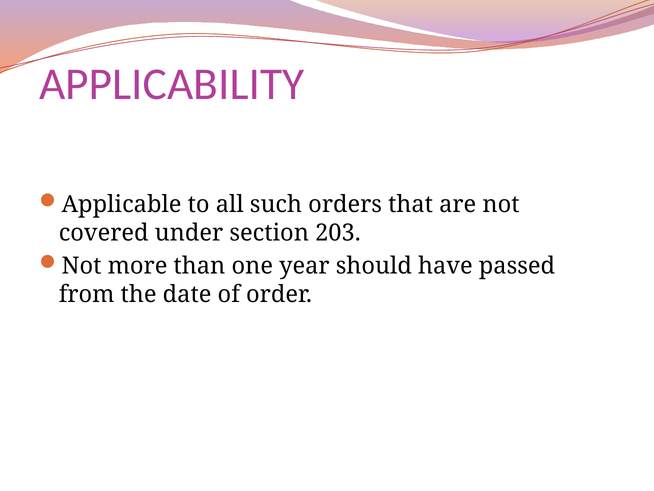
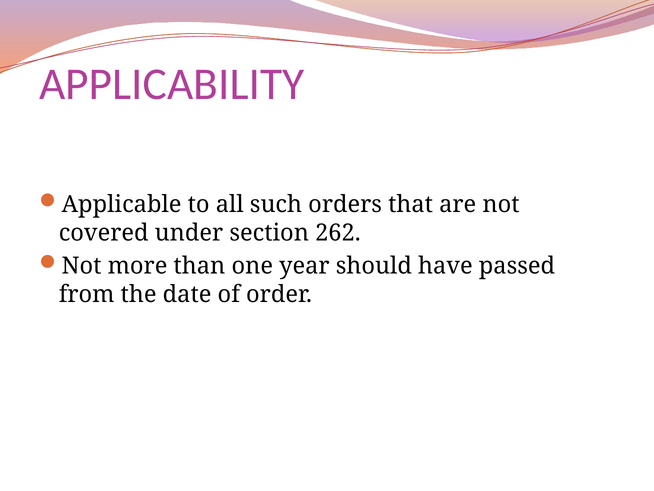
203: 203 -> 262 (338, 233)
